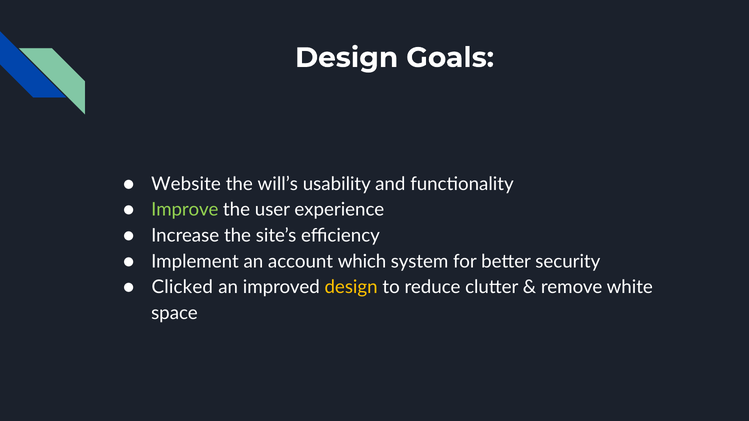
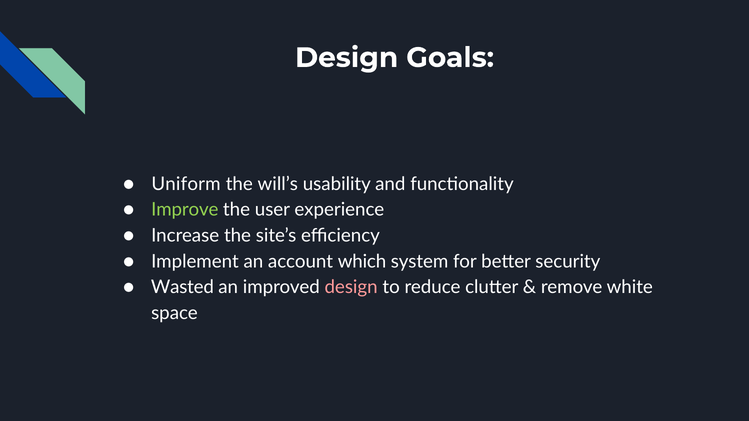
Website: Website -> Uniform (186, 184)
Clicked: Clicked -> Wasted (182, 287)
design colour: yellow -> pink (351, 287)
